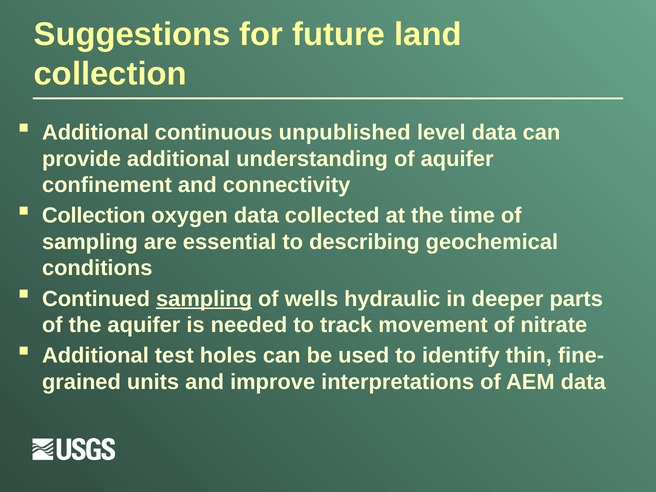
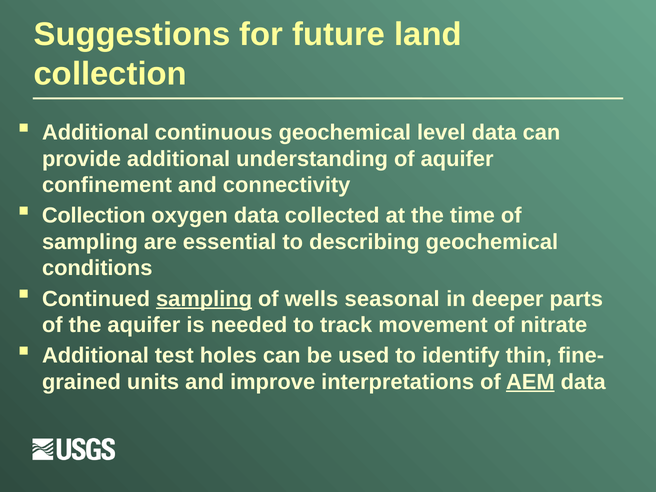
continuous unpublished: unpublished -> geochemical (345, 133)
hydraulic: hydraulic -> seasonal (392, 299)
AEM underline: none -> present (530, 382)
